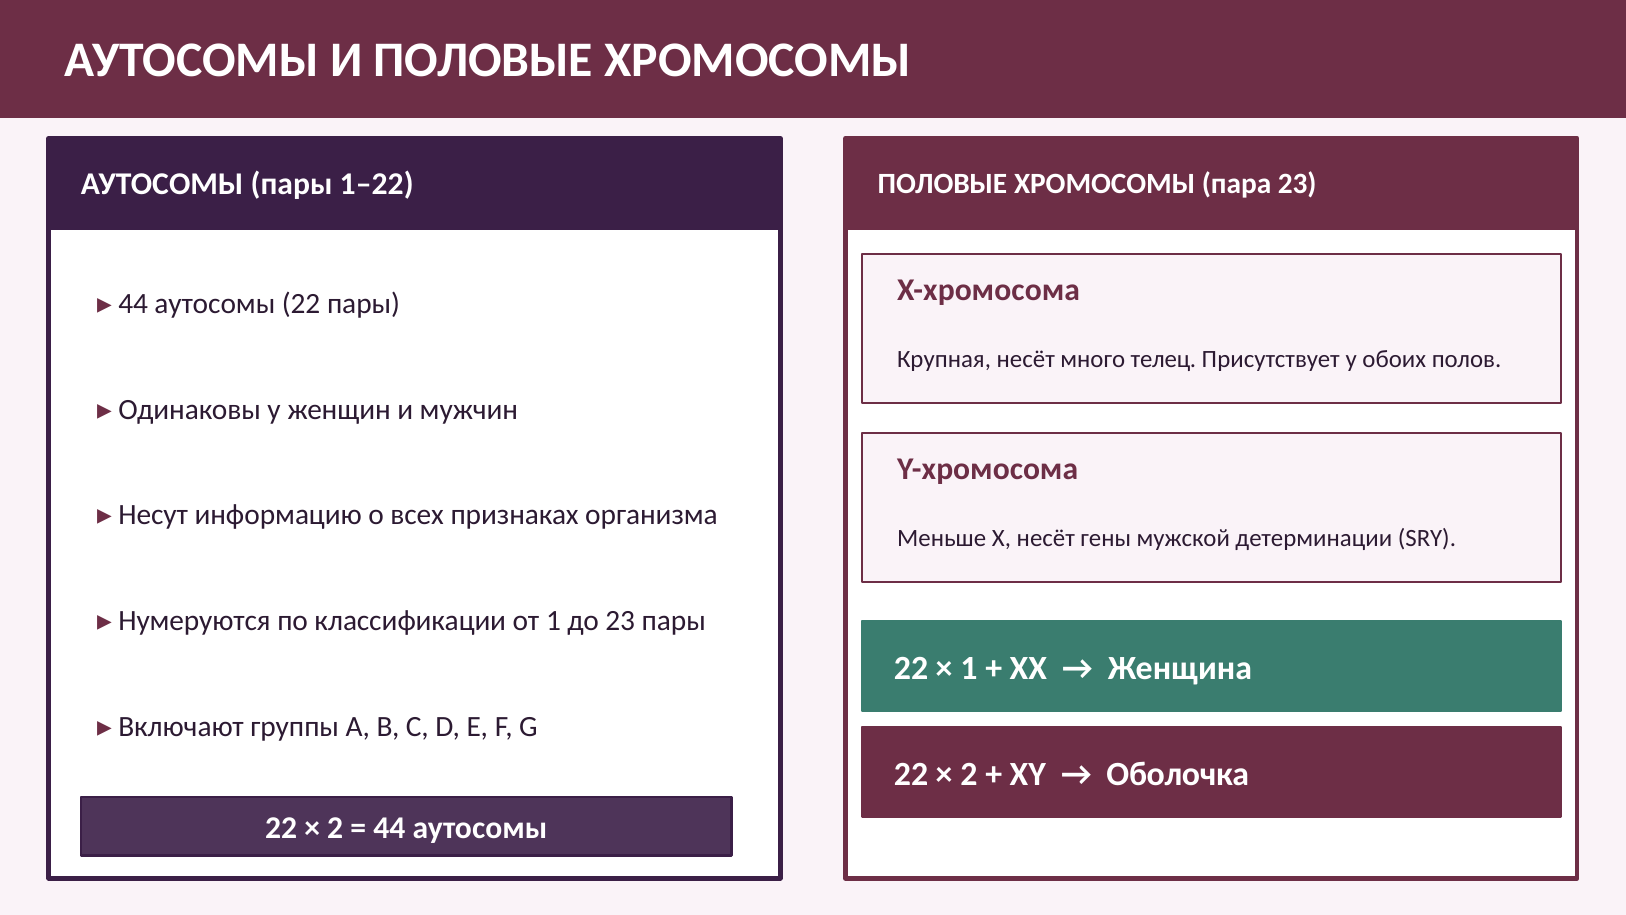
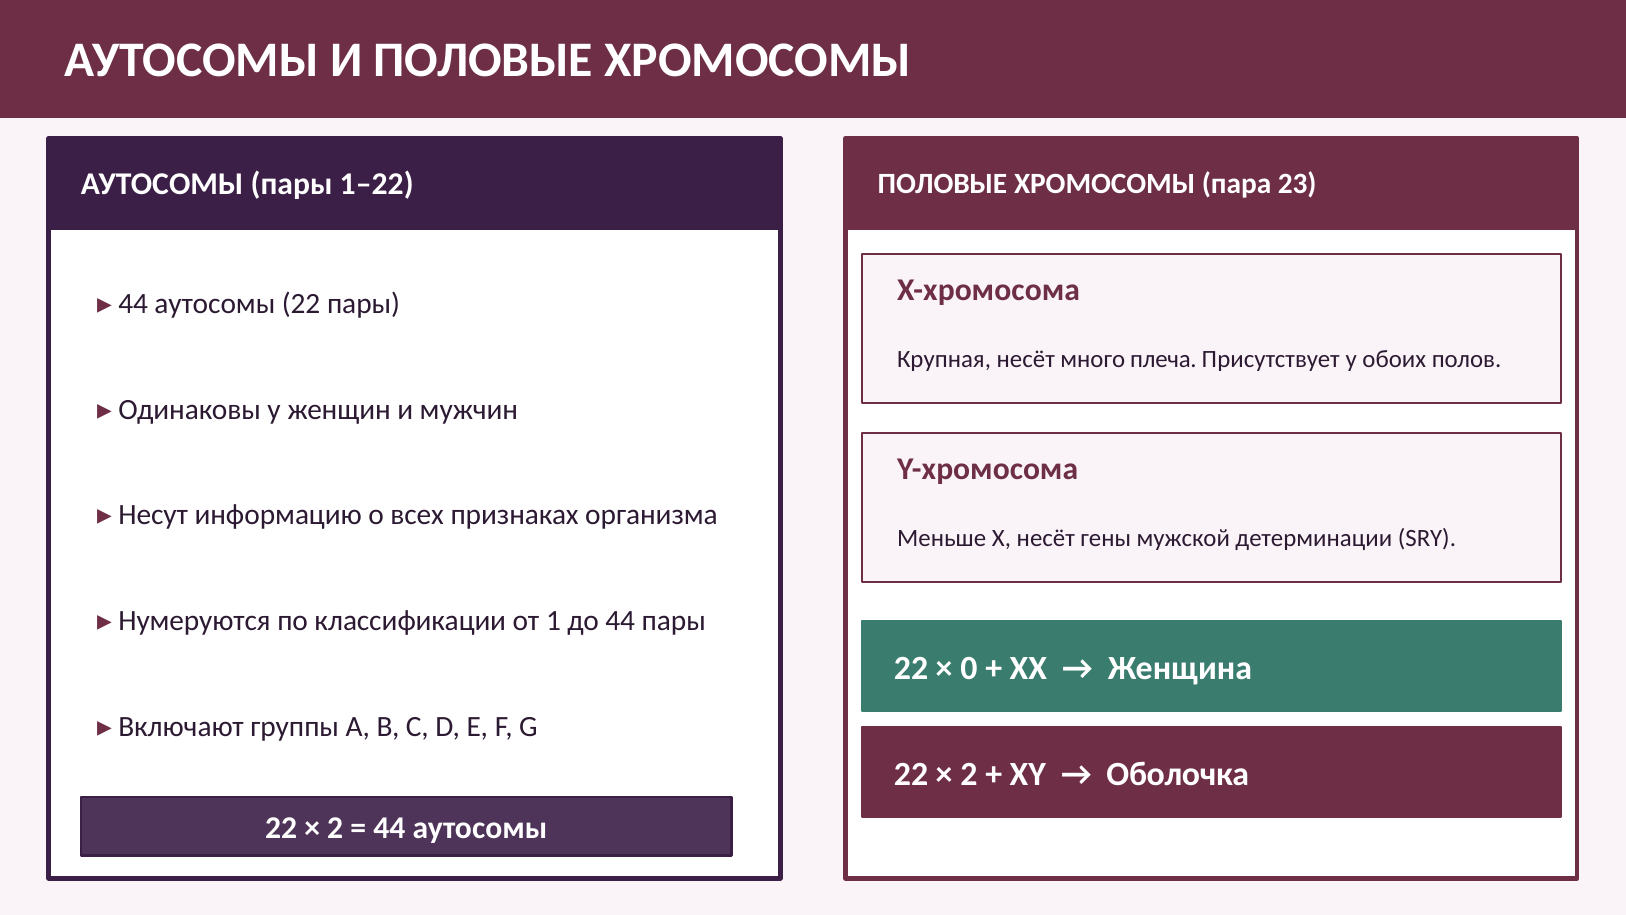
телец: телец -> плеча (1163, 359)
до 23: 23 -> 44 (620, 621)
1: 1 -> 0 (969, 668)
